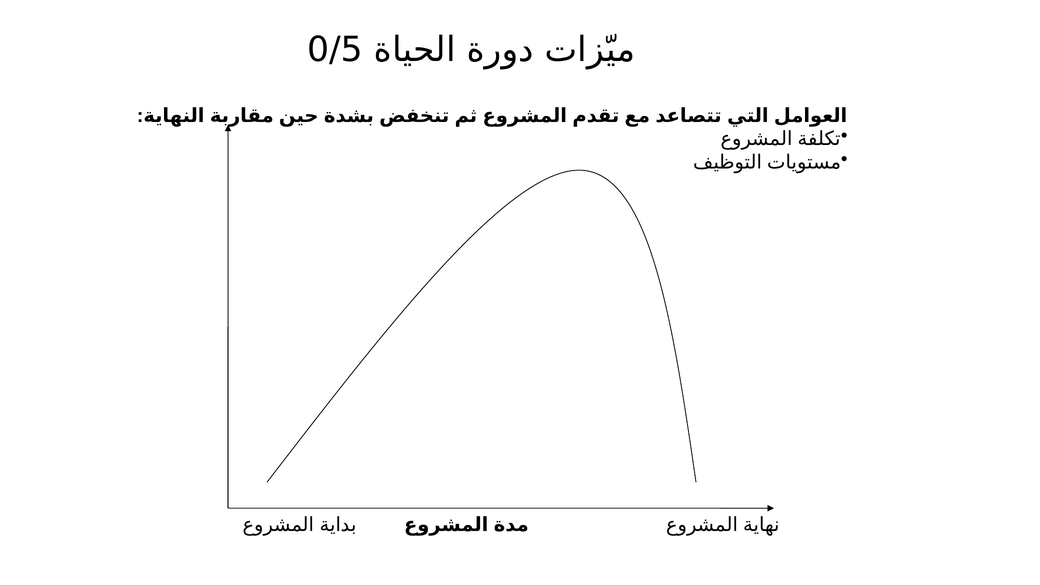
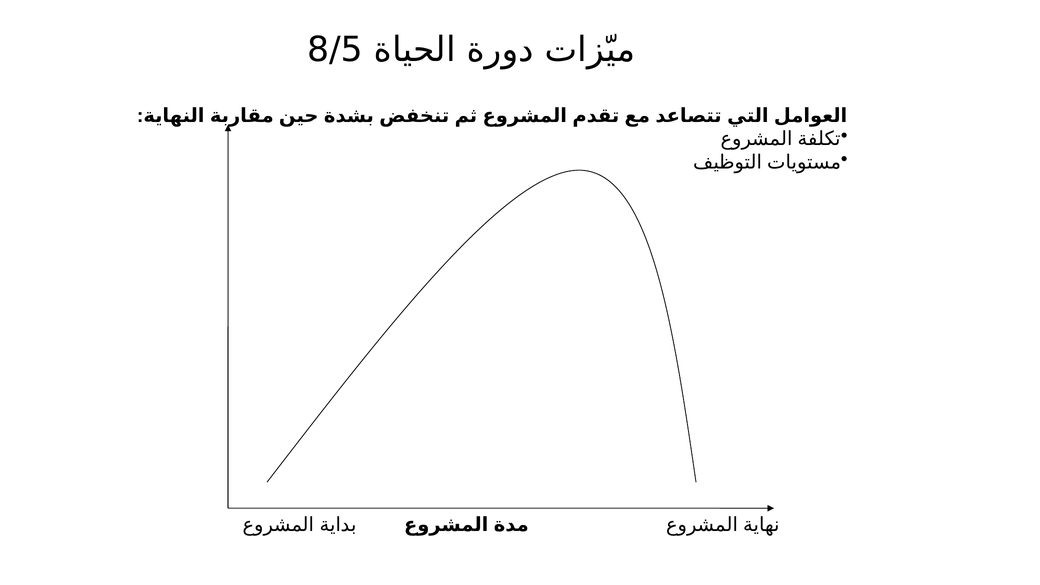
0/5: 0/5 -> 8/5 (335, 50)
